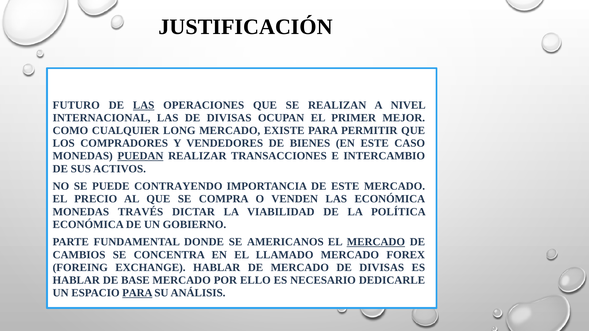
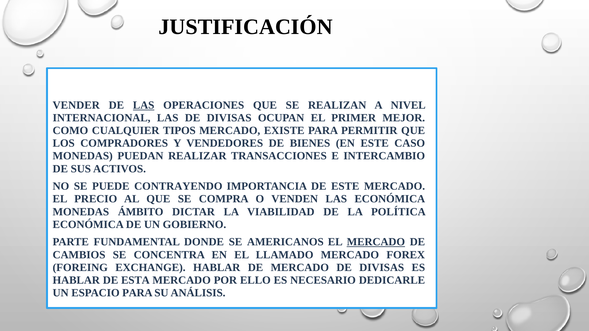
FUTURO: FUTURO -> VENDER (76, 105)
LONG: LONG -> TIPOS (179, 131)
PUEDAN underline: present -> none (140, 156)
TRAVÉS: TRAVÉS -> ÁMBITO (141, 212)
BASE: BASE -> ESTA (135, 280)
PARA underline: present -> none (137, 293)
